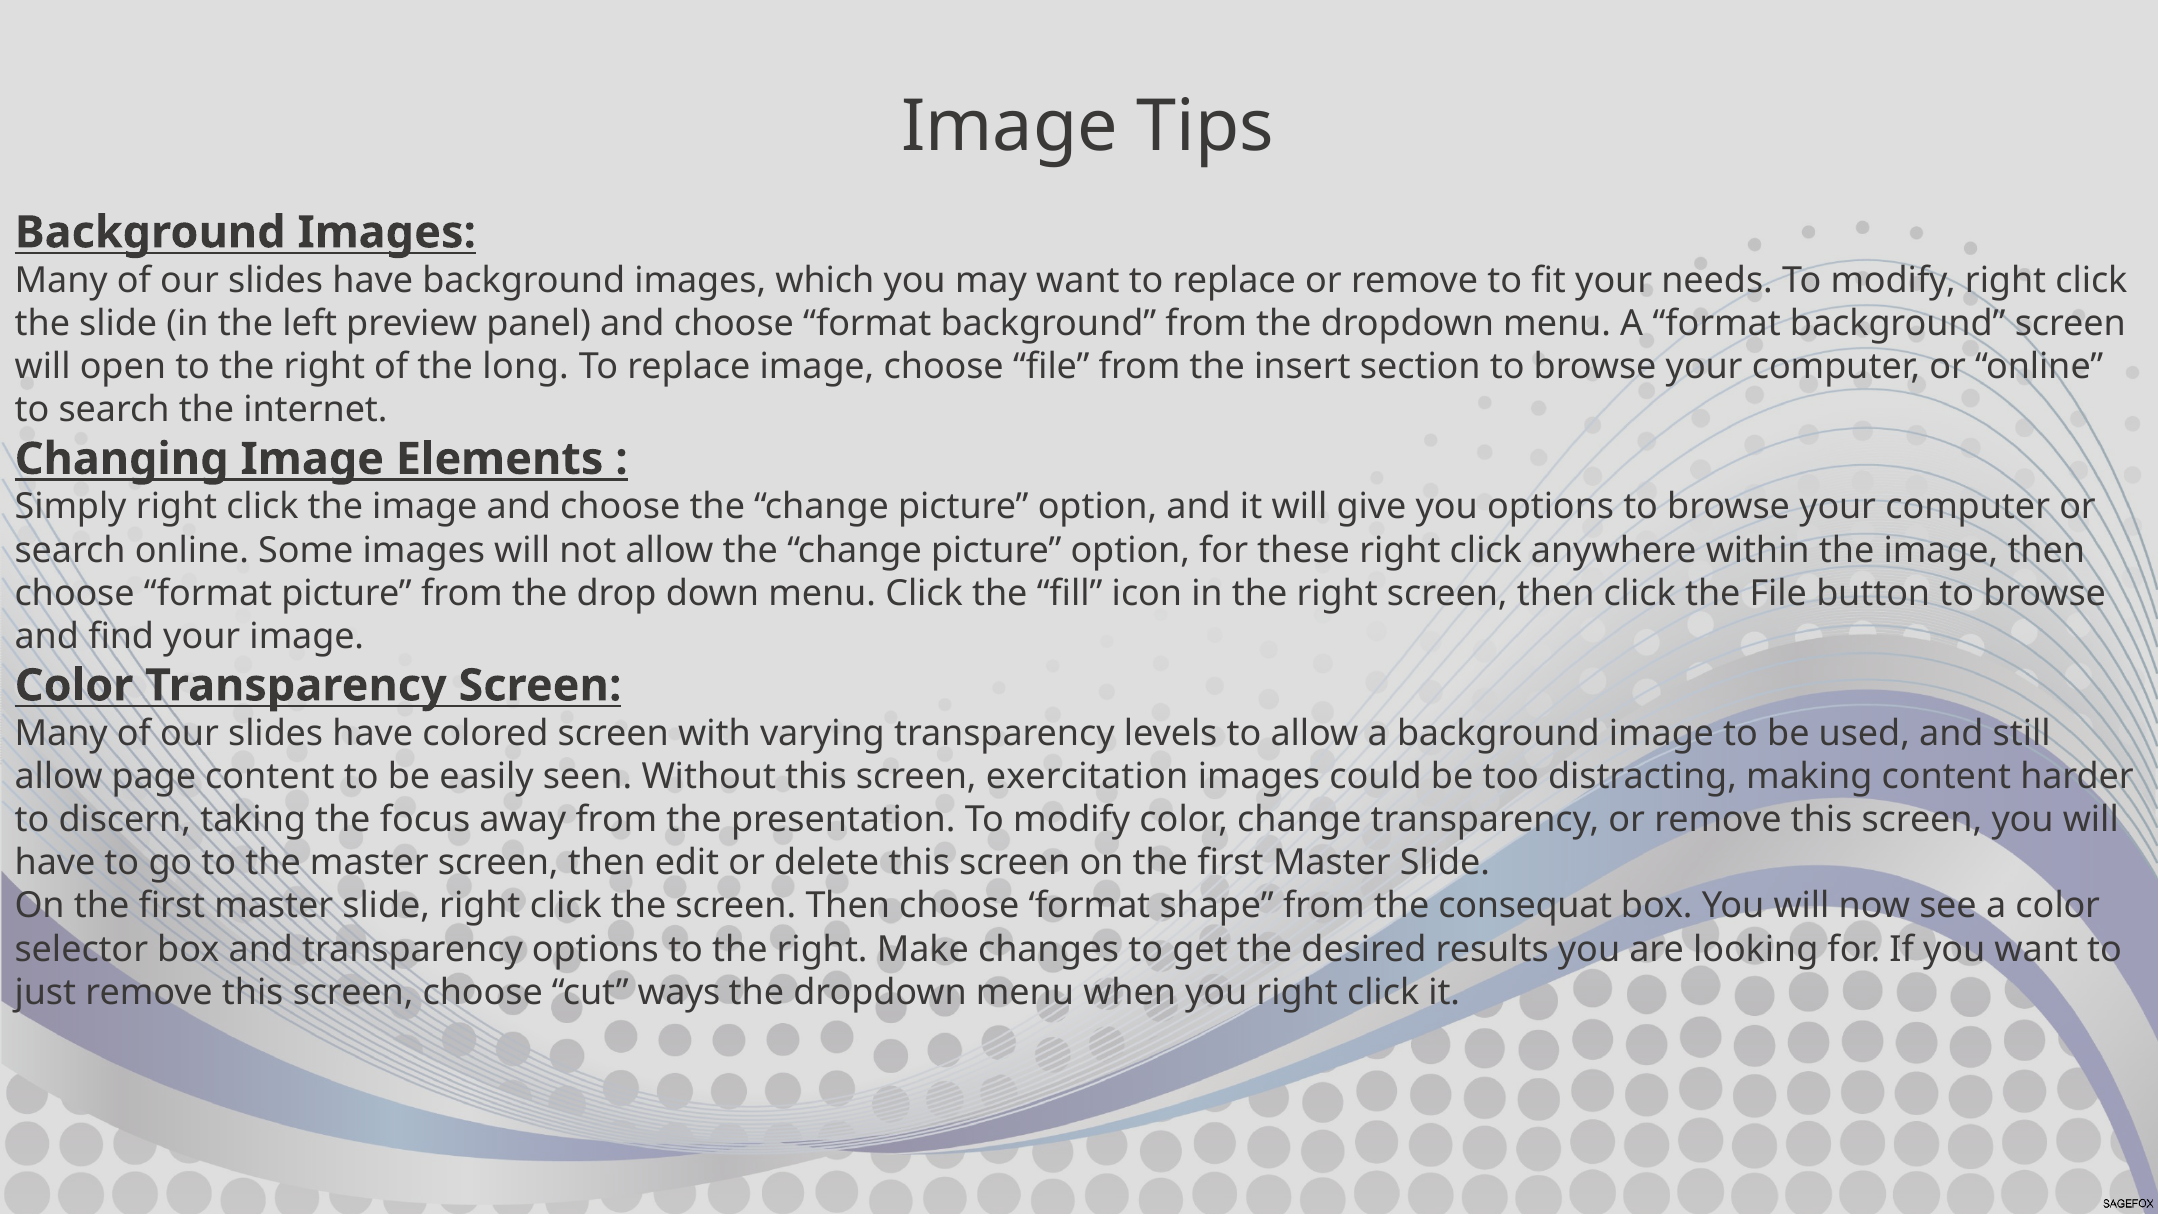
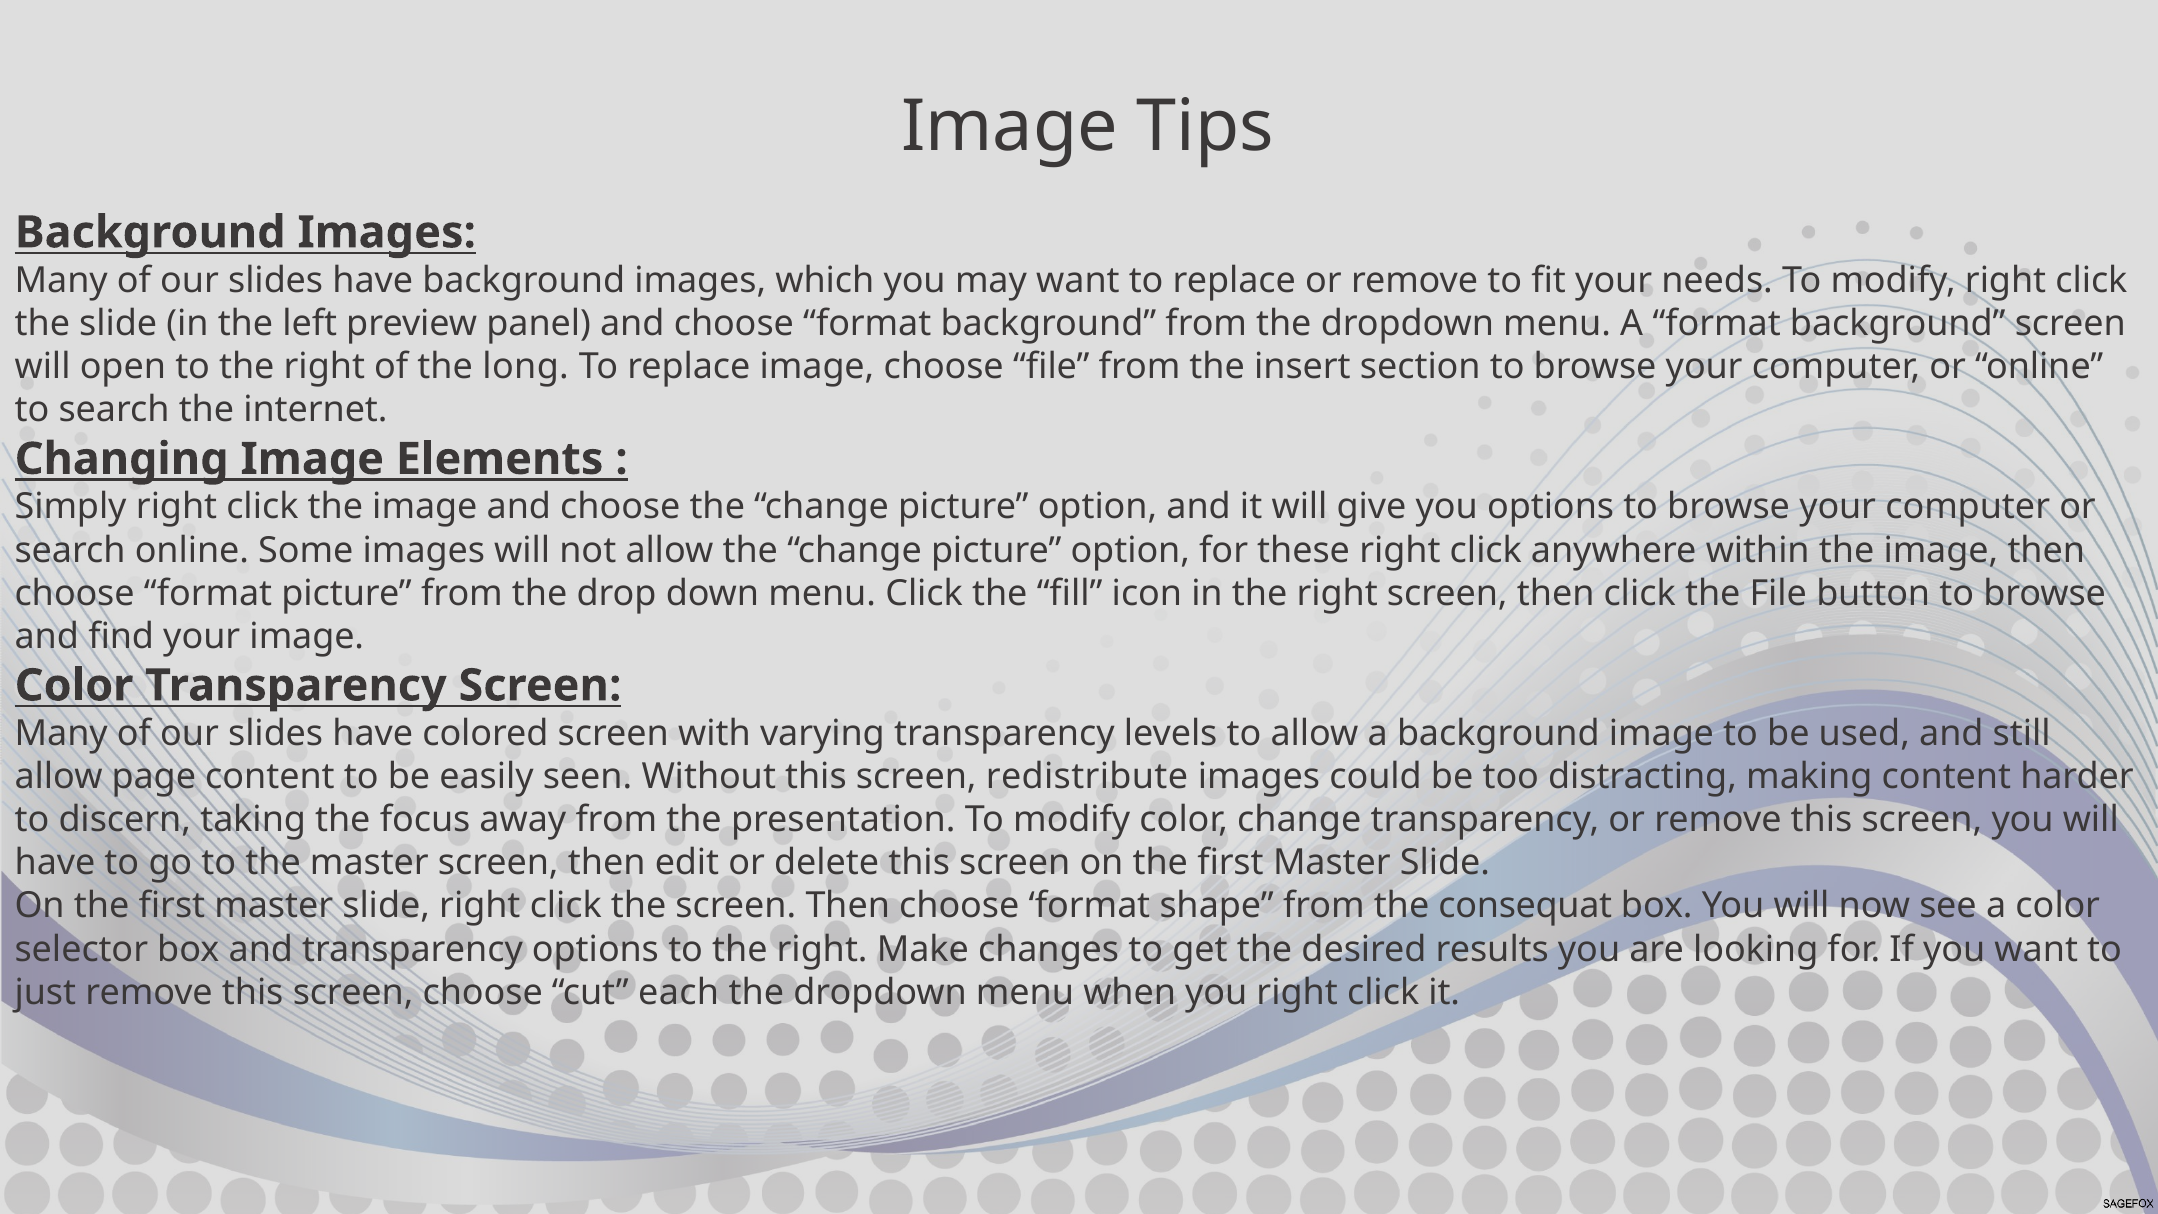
exercitation: exercitation -> redistribute (1087, 777)
ways: ways -> each (679, 992)
